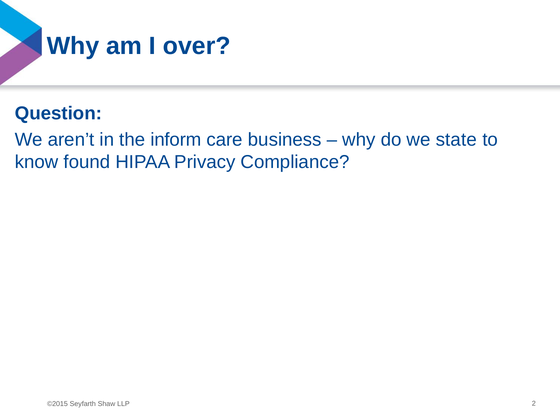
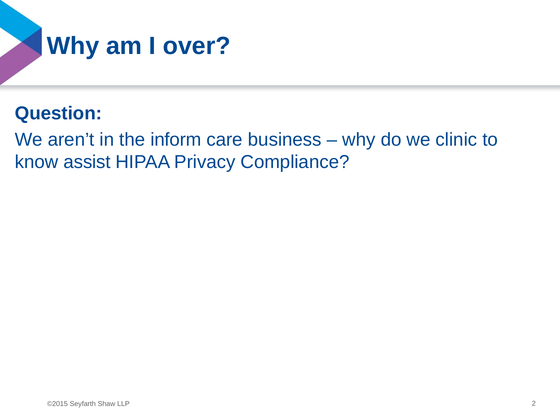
state: state -> clinic (456, 140)
found: found -> assist (87, 162)
